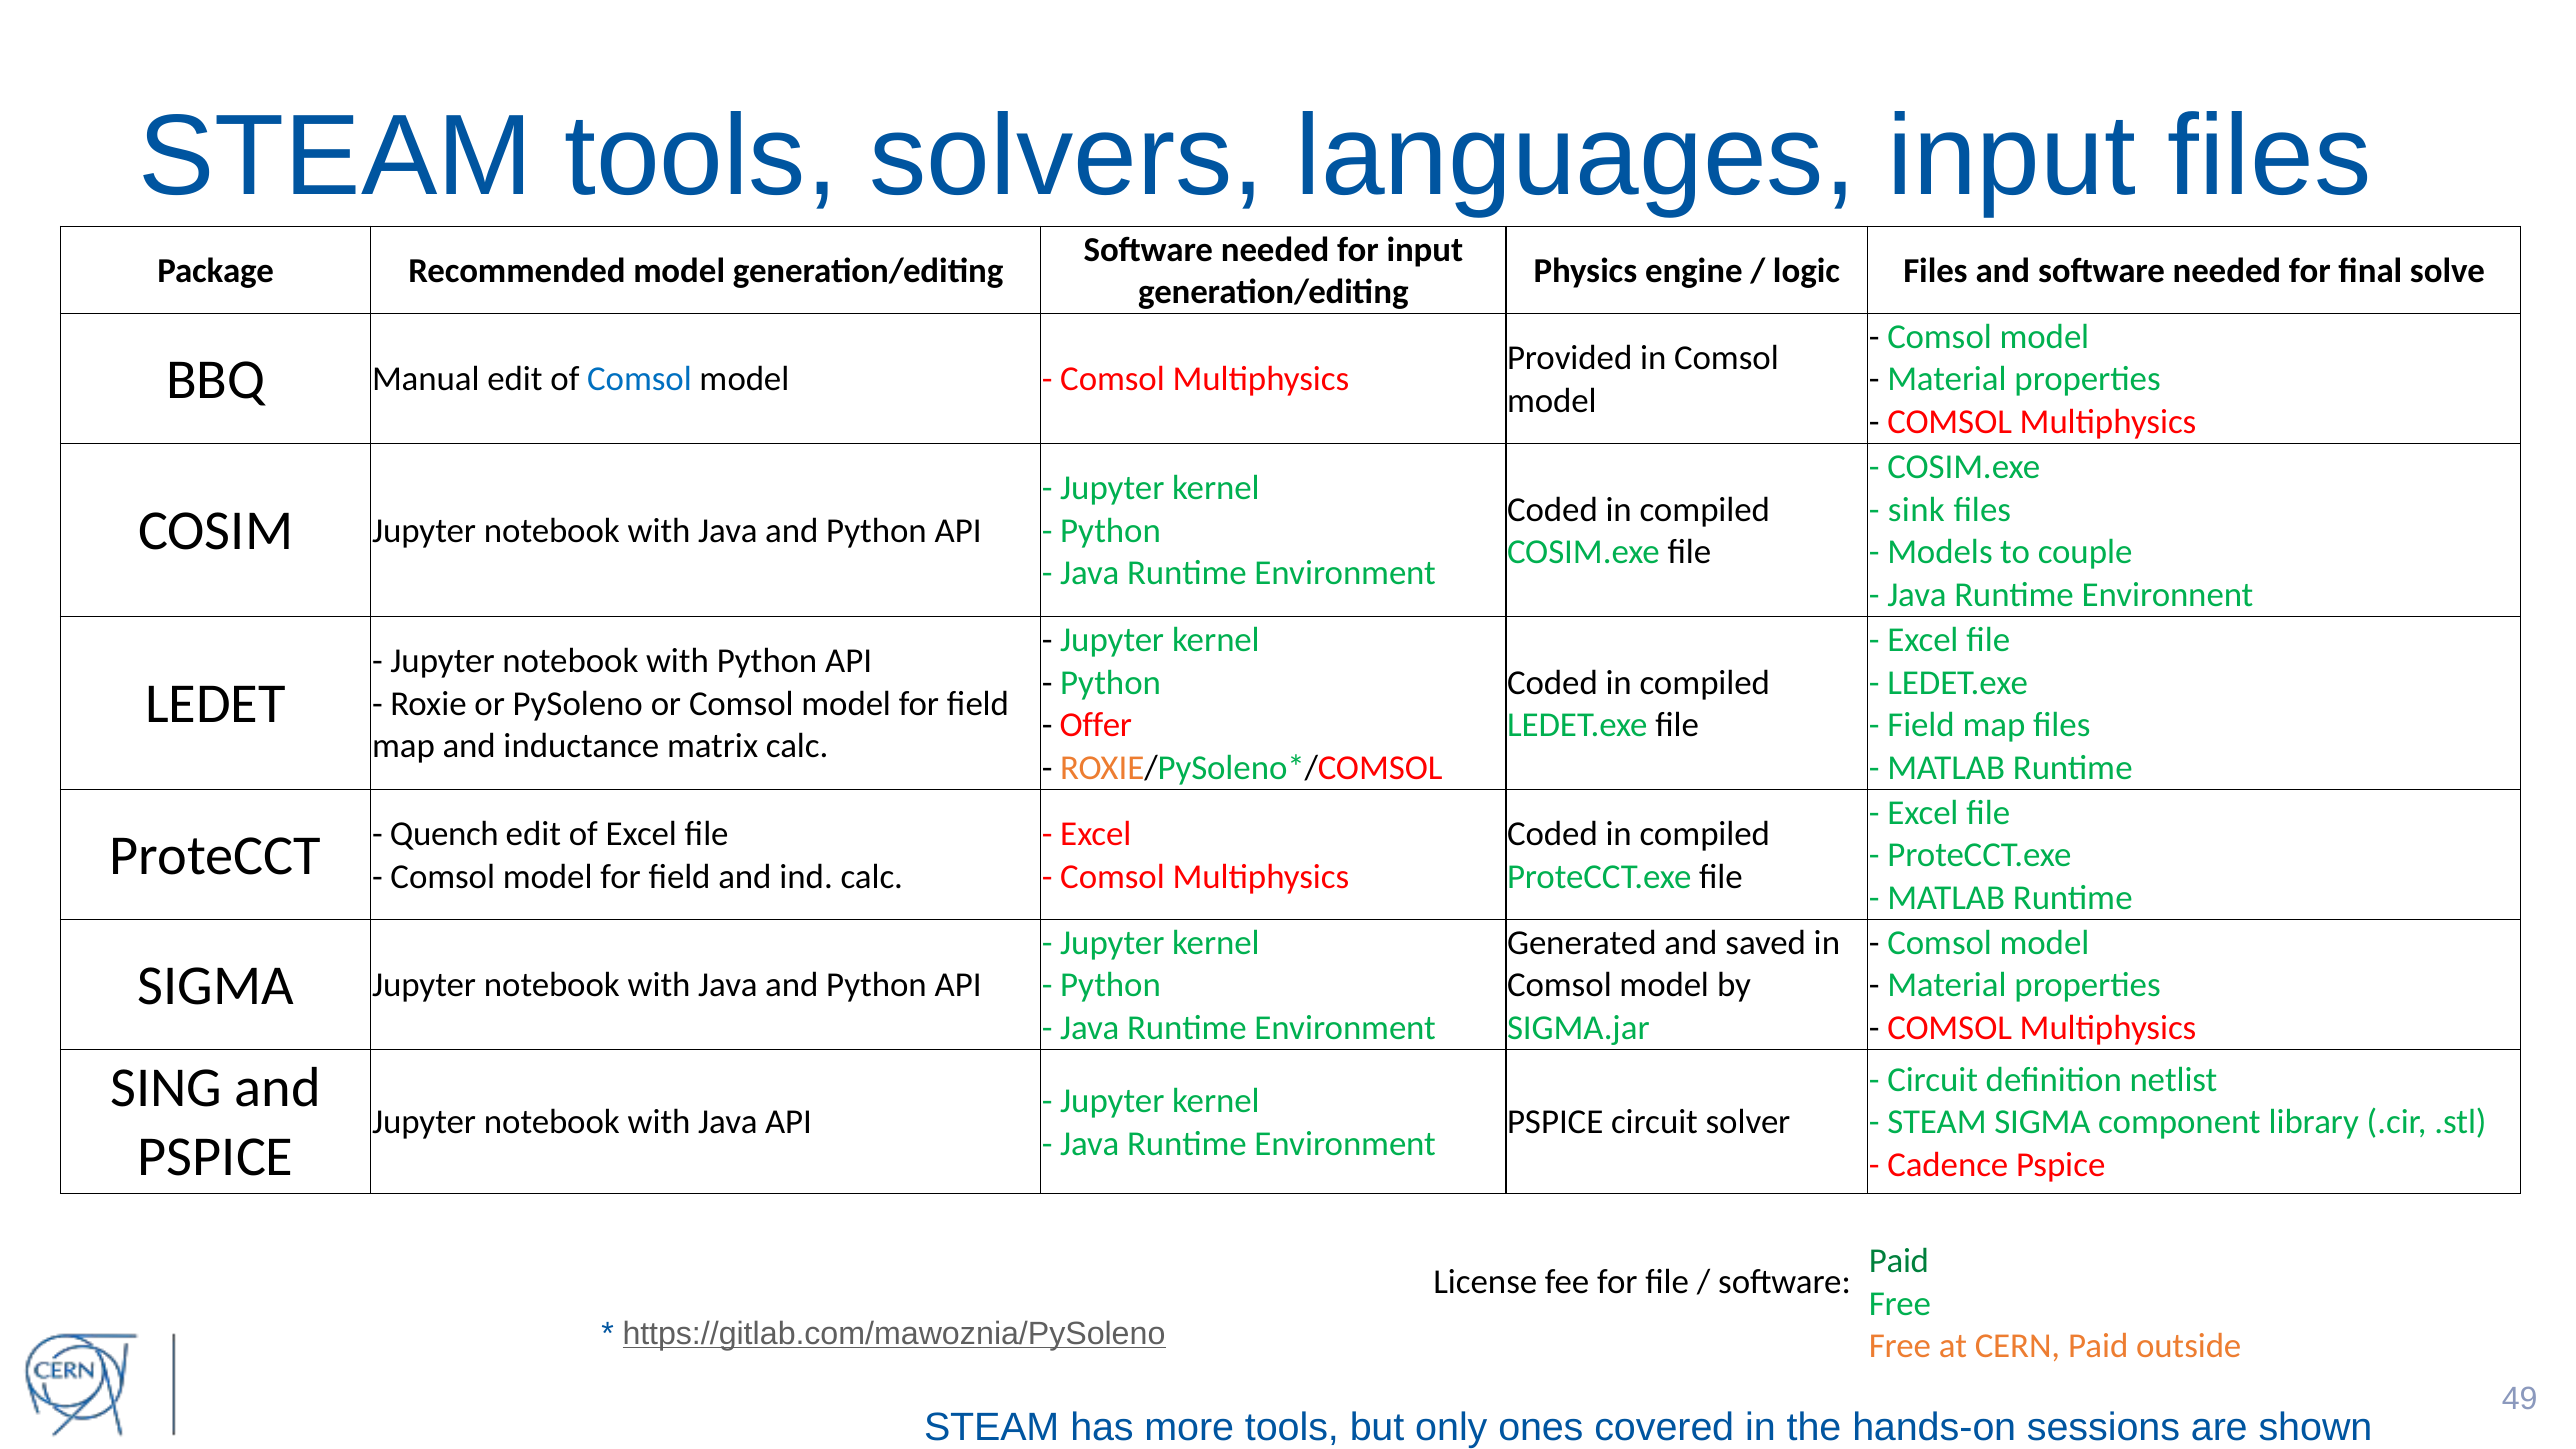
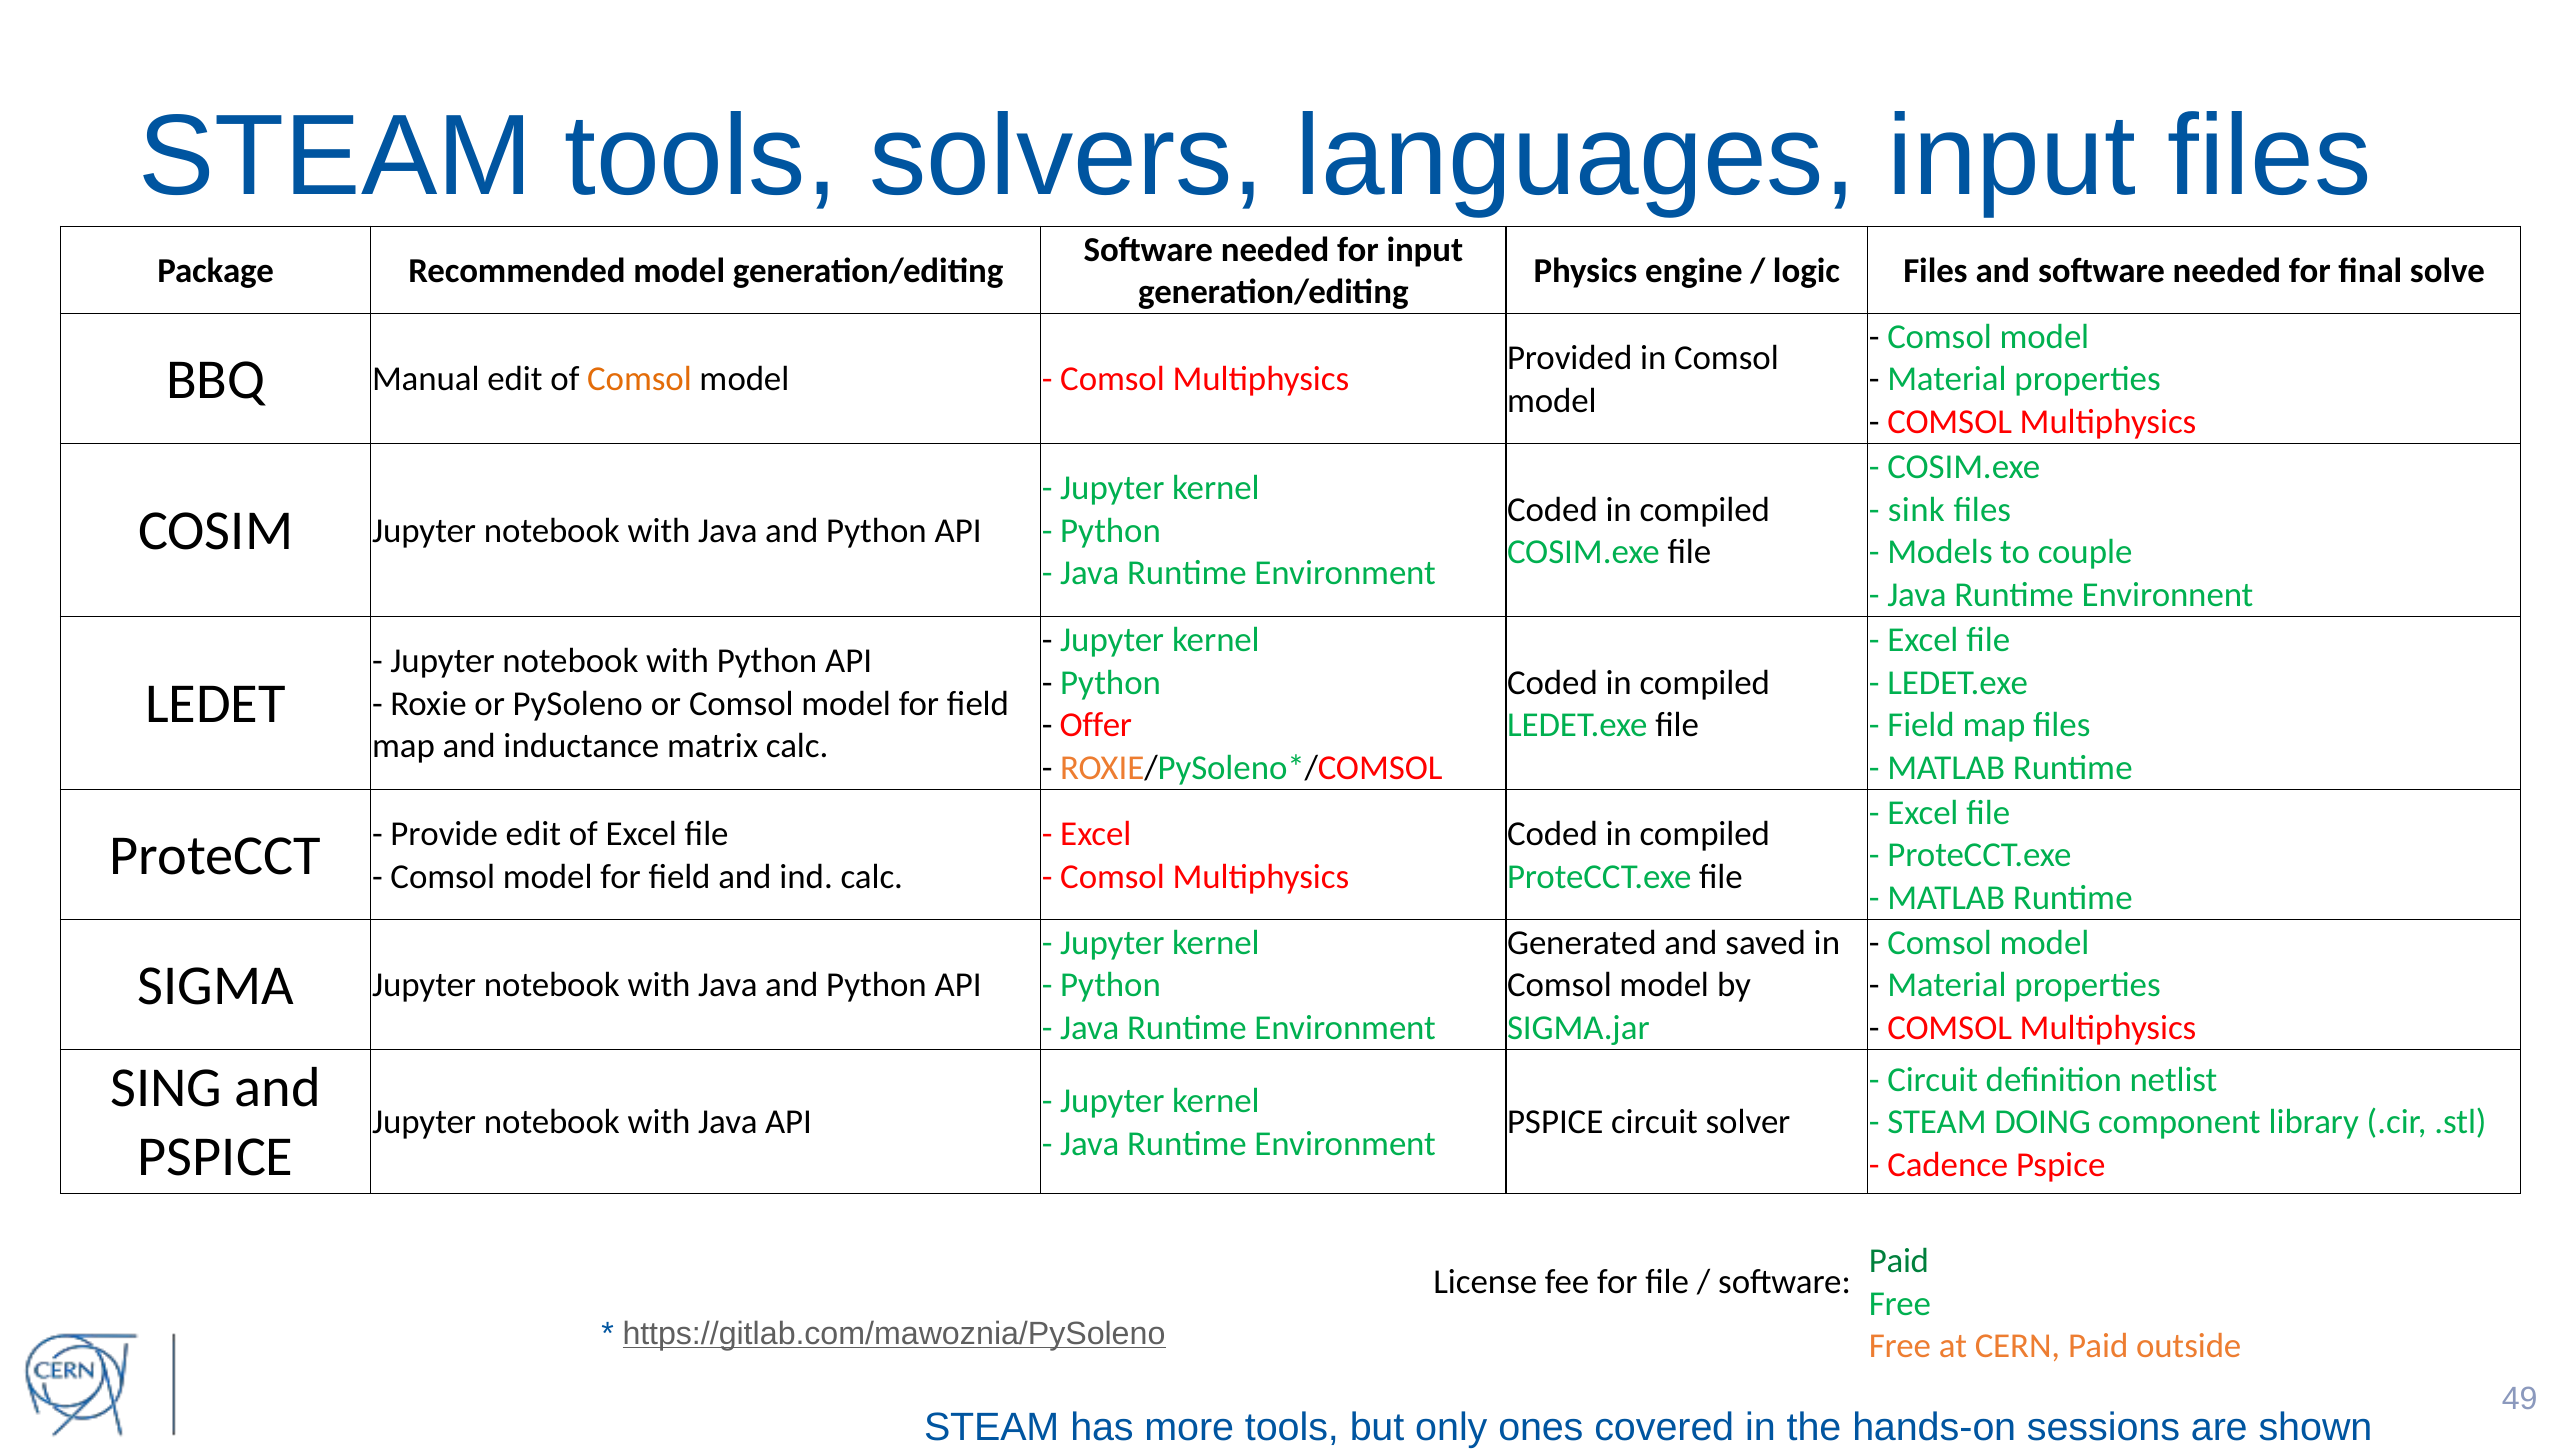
Comsol colour: blue -> orange (639, 379)
Quench: Quench -> Provide (444, 834)
STEAM SIGMA: SIGMA -> DOING (2043, 1122)
